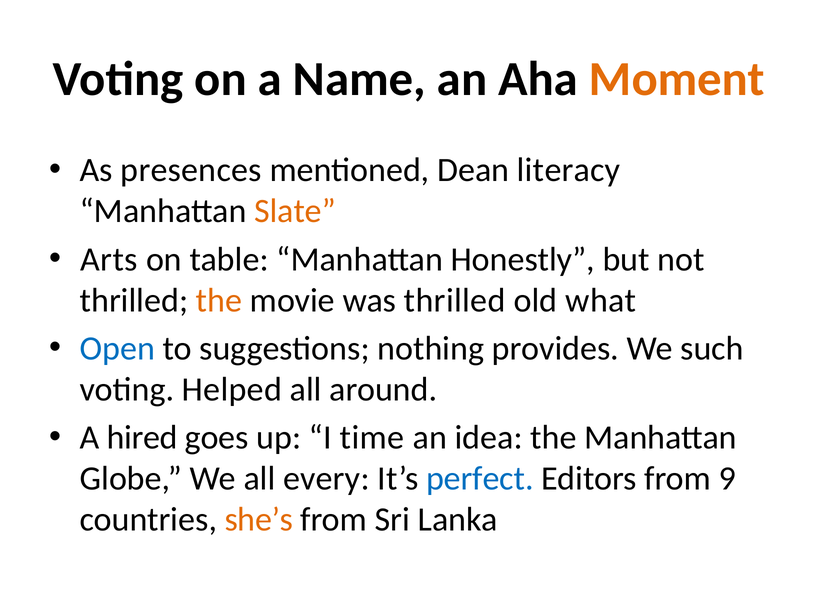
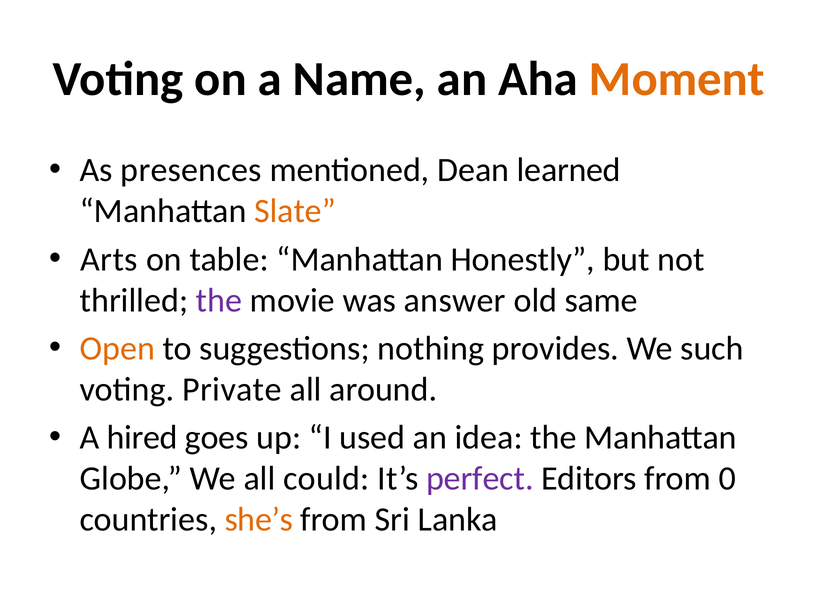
literacy: literacy -> learned (569, 170)
the colour: orange -> purple (219, 300)
was thrilled: thrilled -> answer (455, 300)
what: what -> same (601, 300)
Open colour: blue -> orange (117, 348)
Helped: Helped -> Private (232, 389)
time: time -> used (372, 437)
every: every -> could (326, 478)
perfect colour: blue -> purple (480, 478)
9: 9 -> 0 (727, 478)
